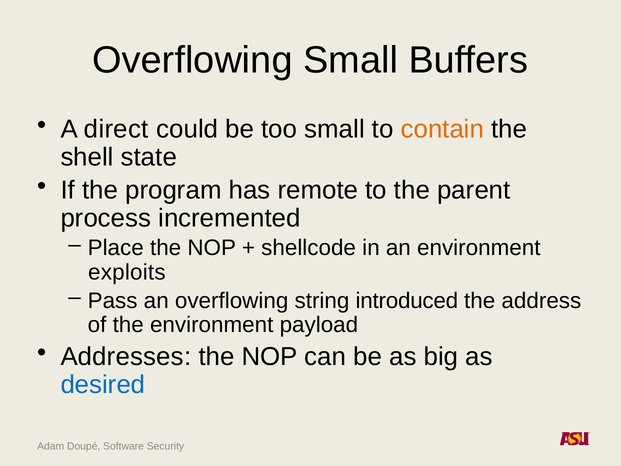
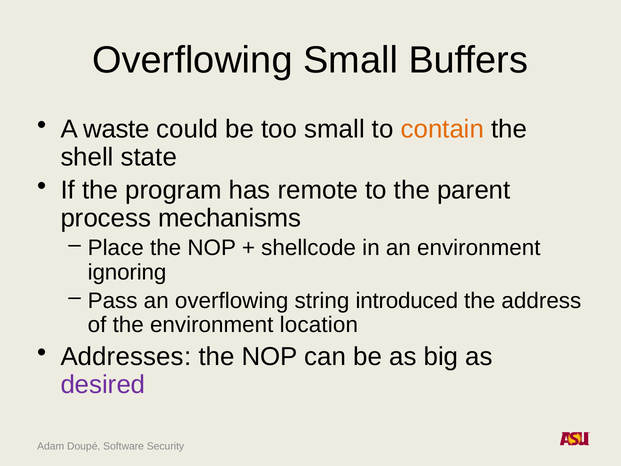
direct: direct -> waste (116, 129)
incremented: incremented -> mechanisms (230, 218)
exploits: exploits -> ignoring (127, 272)
payload: payload -> location (319, 325)
desired colour: blue -> purple (103, 384)
